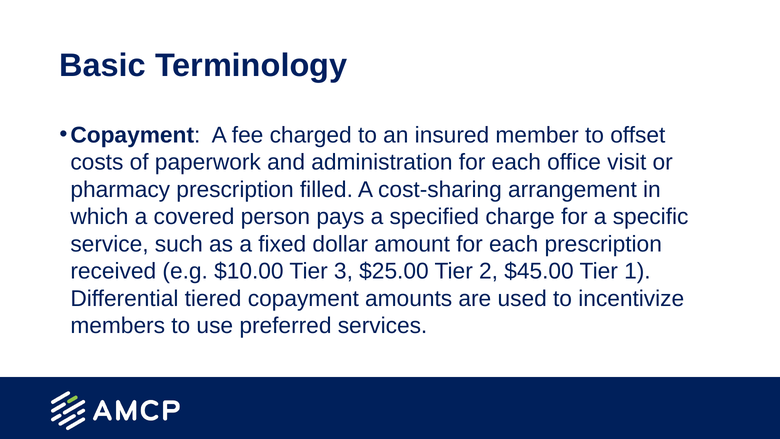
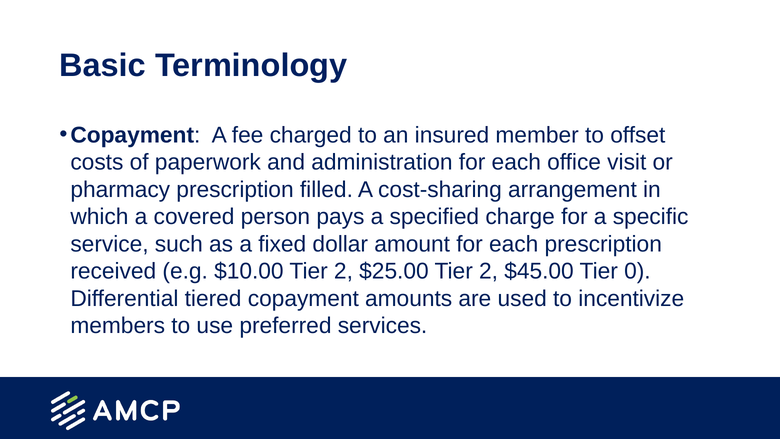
$10.00 Tier 3: 3 -> 2 (343, 271)
1: 1 -> 0 (637, 271)
